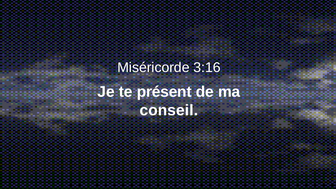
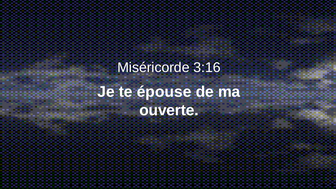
présent: présent -> épouse (164, 92)
conseil: conseil -> ouverte (169, 110)
